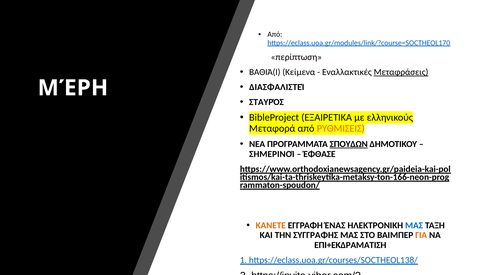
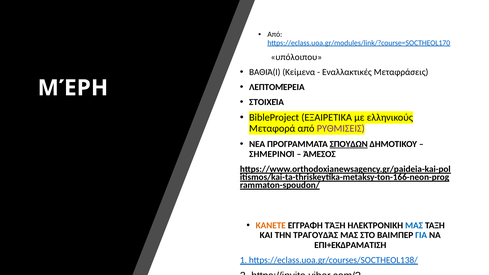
περίπτωση: περίπτωση -> υπόλοιπου (296, 57)
Μεταφράσεις underline: present -> none (401, 72)
ΔΙΑΣΦΑΛΙΣΤΕΊ: ΔΙΑΣΦΑΛΙΣΤΕΊ -> ΛΕΠΤΟΜΈΡΕΙΑ (277, 87)
ΣΤΑΥΡΌΣ: ΣΤΑΥΡΌΣ -> ΣΤΟΙΧΕΊΑ (267, 102)
ΡΥΘΜΙΣΕΙΣ colour: orange -> purple (341, 129)
ΈΦΘΑΣΕ: ΈΦΘΑΣΕ -> ΆΜΕΣΟΣ (319, 154)
ΈΝΑΣ: ΈΝΑΣ -> ΤΆΞΗ (335, 225)
ΣΥΓΓΡΑΦΗΣ: ΣΥΓΓΡΑΦΗΣ -> ΤΡΑΓΟΥΔΆΣ (316, 235)
ΓΙΑ colour: orange -> blue (421, 235)
